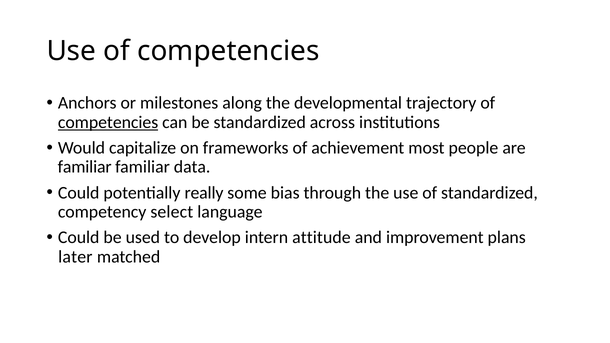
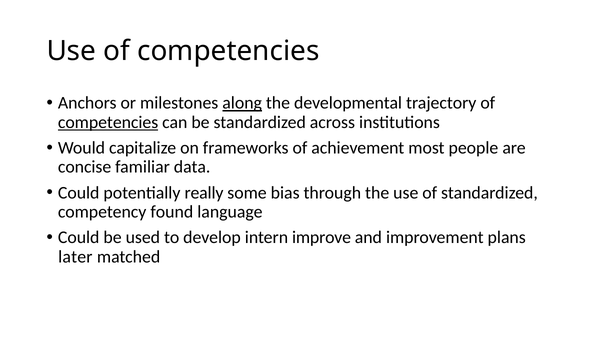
along underline: none -> present (242, 103)
familiar: familiar -> concise (85, 167)
select: select -> found (172, 212)
attitude: attitude -> improve (322, 238)
